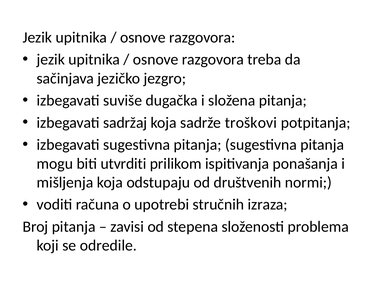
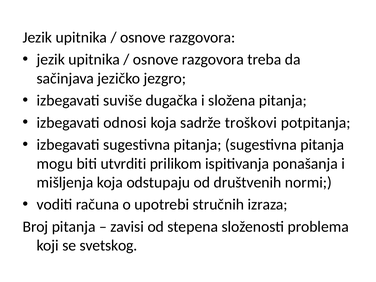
sadržaj: sadržaj -> odnosi (125, 123)
odredile: odredile -> svetskog (108, 246)
